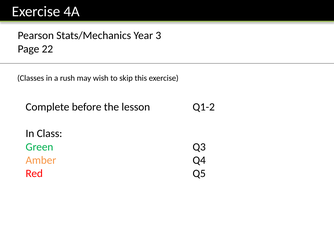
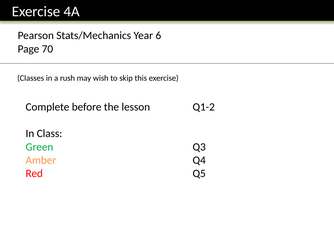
3: 3 -> 6 (158, 36)
22: 22 -> 70 (47, 49)
